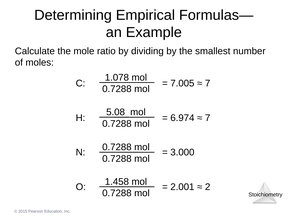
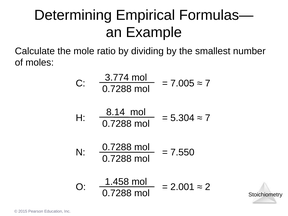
1.078: 1.078 -> 3.774 (117, 77)
5.08: 5.08 -> 8.14 (116, 112)
6.974: 6.974 -> 5.304 (182, 118)
3.000: 3.000 -> 7.550 (182, 152)
